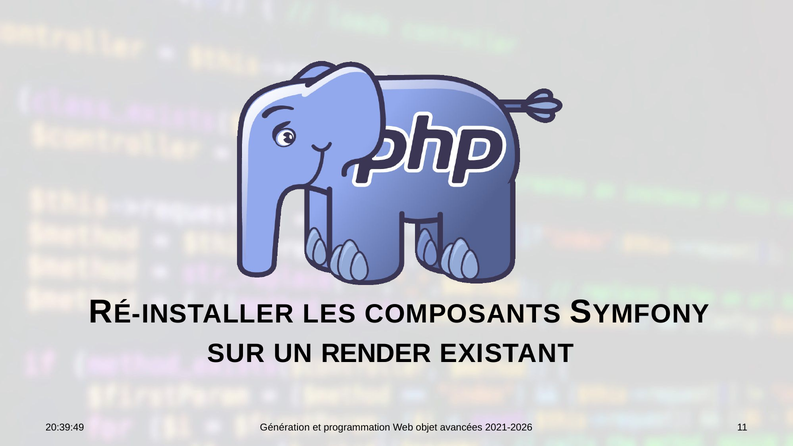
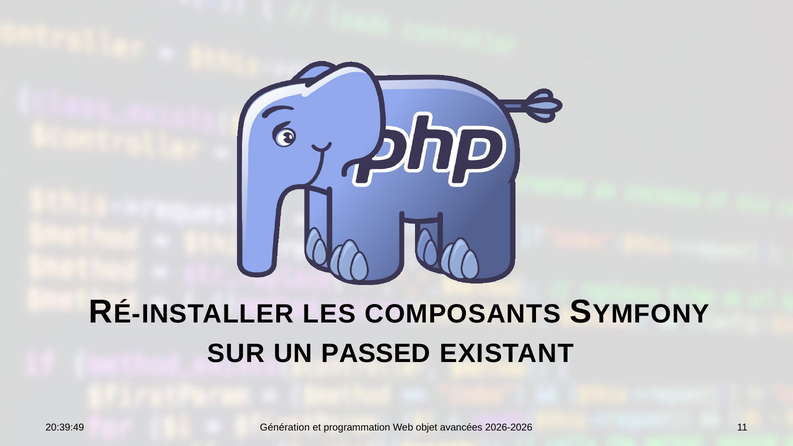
RENDER: RENDER -> PASSED (376, 354)
2021-2026: 2021-2026 -> 2026-2026 (509, 428)
